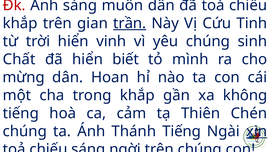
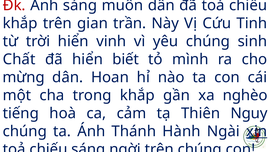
trần underline: present -> none (130, 23)
không: không -> nghèo (245, 95)
Chén: Chén -> Nguy (249, 113)
Thánh Tiếng: Tiếng -> Hành (182, 131)
